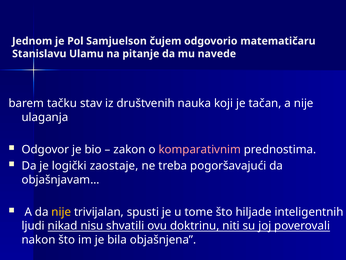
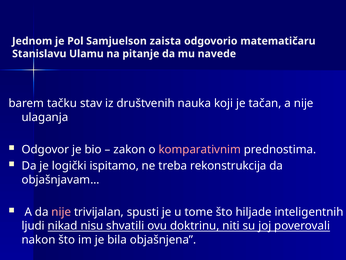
čujem: čujem -> zaista (165, 41)
zaostaje: zaostaje -> ispitamo (114, 166)
pogoršavajući: pogoršavajući -> rekonstrukcija (228, 166)
nije colour: yellow -> pink (61, 212)
